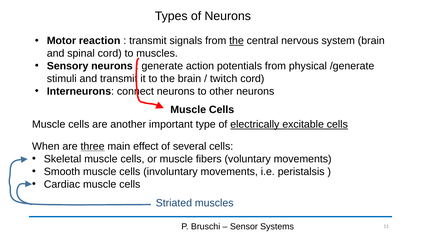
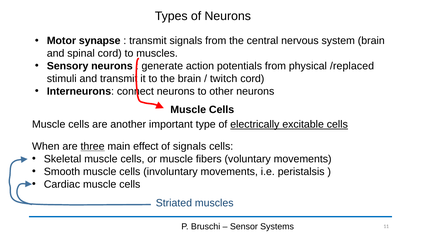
reaction: reaction -> synapse (100, 41)
the underline: present -> none (236, 41)
/generate: /generate -> /replaced (352, 66)
of several: several -> signals (190, 146)
